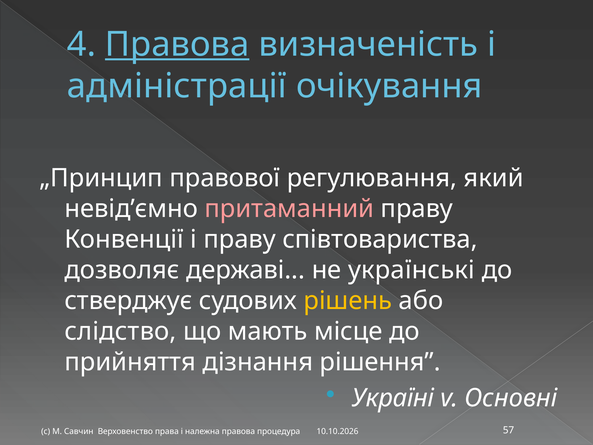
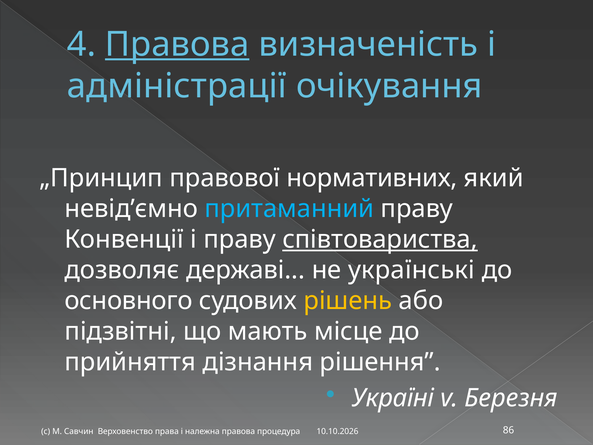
регулювання: регулювання -> нормативних (372, 178)
притаманний colour: pink -> light blue (289, 209)
співтовариства underline: none -> present (380, 239)
стверджує: стверджує -> основного (128, 301)
слідство: слідство -> підзвітні (121, 331)
Основні: Основні -> Березня (511, 398)
57: 57 -> 86 (509, 430)
